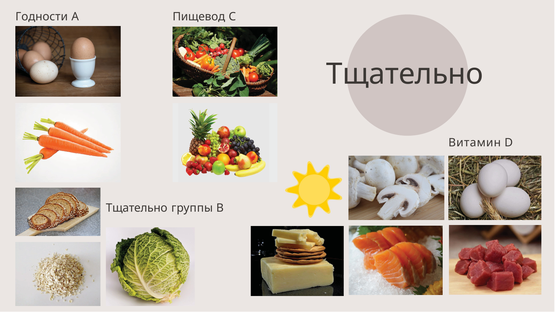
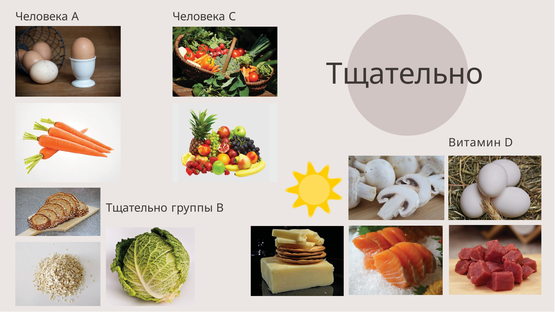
Годности: Годности -> Человека (42, 17)
Пищевод: Пищевод -> Человека (199, 17)
